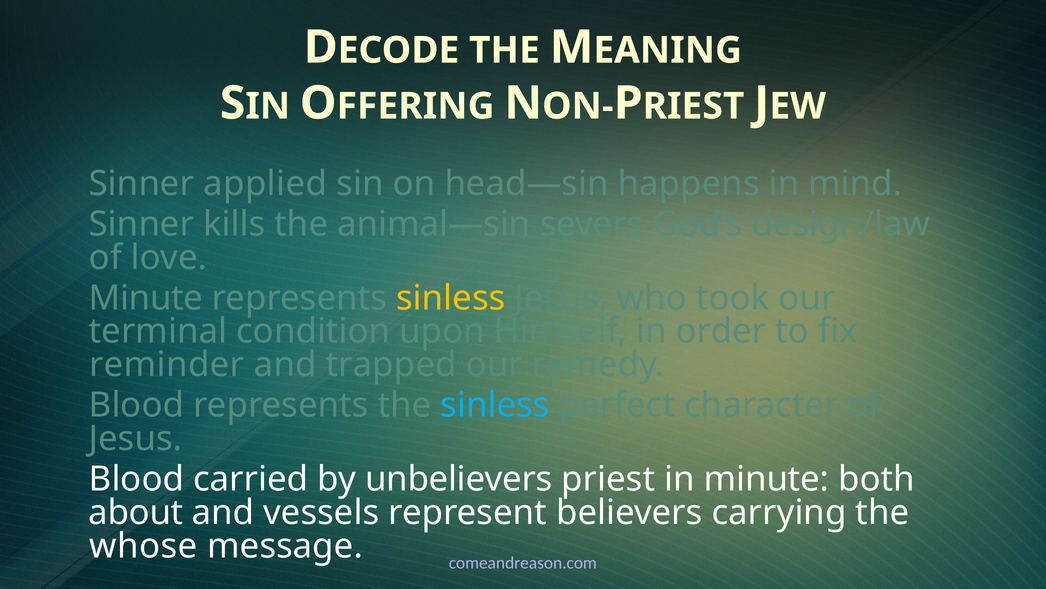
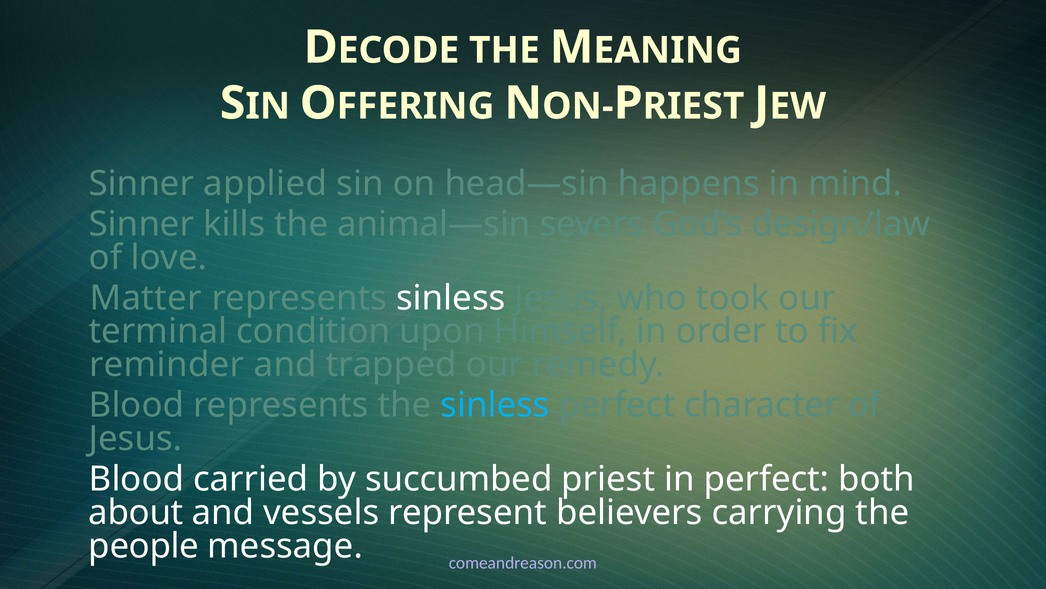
Minute: Minute -> Matter (146, 298)
sinless colour: yellow -> white (451, 298)
unbelievers: unbelievers -> succumbed (459, 479)
in minute: minute -> perfect (766, 479)
whose: whose -> people (144, 545)
